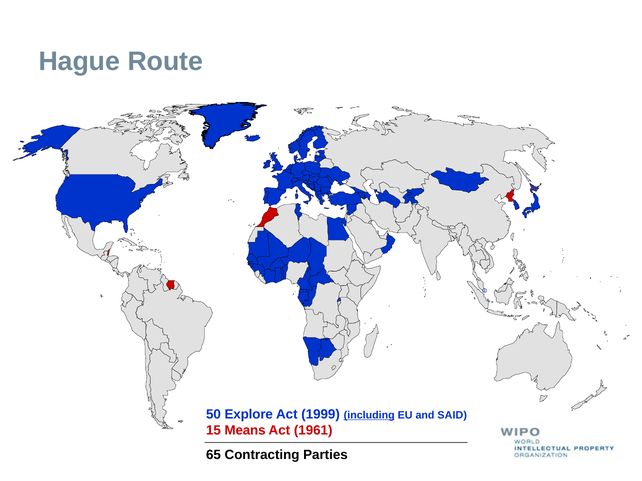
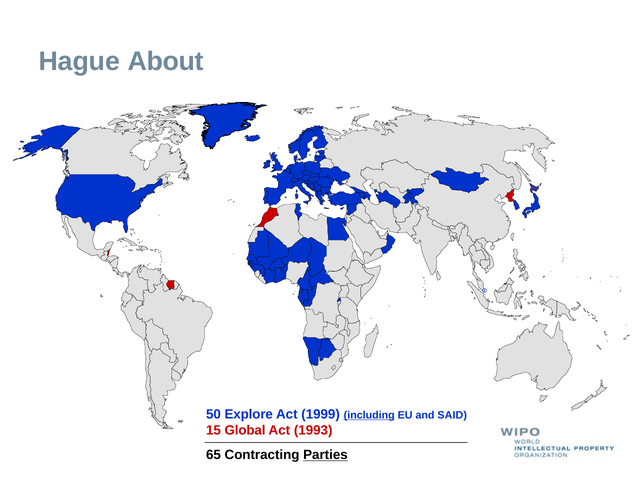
Route: Route -> About (166, 61)
Means: Means -> Global (245, 431)
1961: 1961 -> 1993 (313, 431)
Parties underline: none -> present (325, 455)
